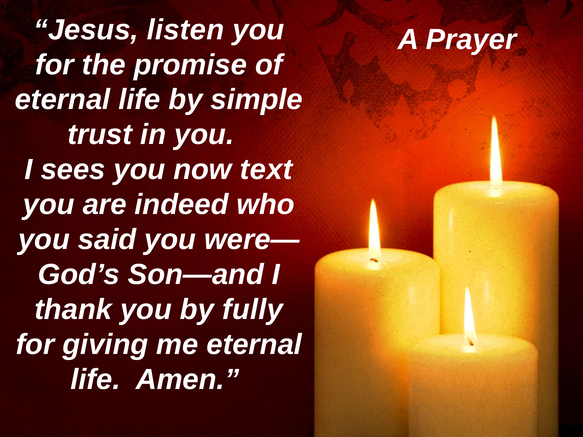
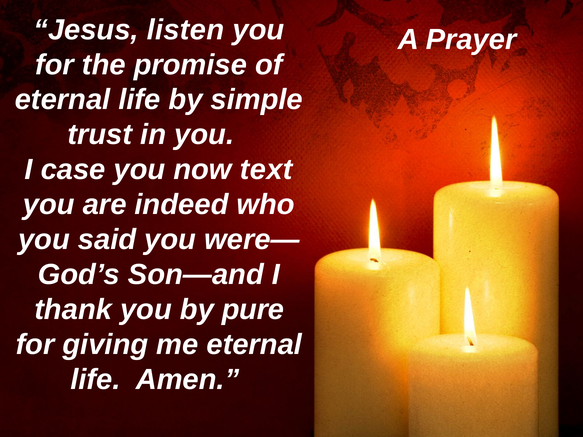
sees: sees -> case (73, 170)
fully: fully -> pure (253, 310)
